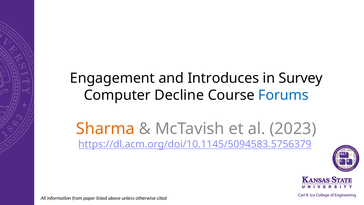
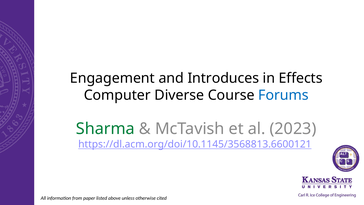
Survey: Survey -> Effects (301, 78)
Decline: Decline -> Diverse (179, 95)
Sharma colour: orange -> green (105, 129)
https://dl.acm.org/doi/10.1145/5094583.5756379: https://dl.acm.org/doi/10.1145/5094583.5756379 -> https://dl.acm.org/doi/10.1145/3568813.6600121 (195, 144)
